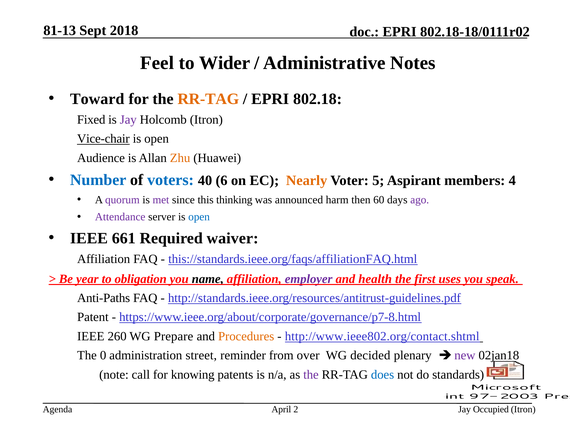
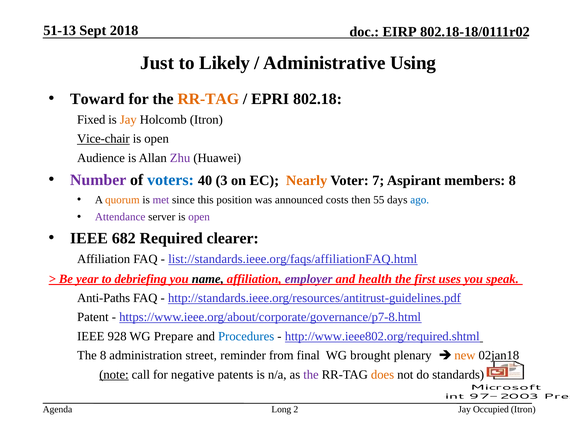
81-13: 81-13 -> 51-13 (60, 30)
EPRI: EPRI -> EIRP (400, 32)
Feel: Feel -> Just (157, 63)
Wider: Wider -> Likely (225, 63)
Notes: Notes -> Using (413, 63)
Jay colour: purple -> orange (128, 120)
Zhu colour: orange -> purple (180, 158)
Number colour: blue -> purple (98, 180)
6: 6 -> 3 (222, 181)
5: 5 -> 7 (378, 181)
members 4: 4 -> 8 (512, 181)
quorum colour: purple -> orange (122, 200)
thinking: thinking -> position (234, 200)
harm: harm -> costs (337, 200)
60: 60 -> 55 (379, 200)
ago colour: purple -> blue (420, 200)
open colour: blue -> purple (199, 217)
661: 661 -> 682 (124, 238)
waiver: waiver -> clearer (233, 238)
this://standards.ieee.org/faqs/affiliationFAQ.html: this://standards.ieee.org/faqs/affiliationFAQ.html -> list://standards.ieee.org/faqs/affiliationFAQ.html (293, 259)
obligation: obligation -> debriefing (141, 279)
260: 260 -> 928 (117, 337)
Procedures colour: orange -> blue (246, 337)
http://www.ieee802.org/contact.shtml: http://www.ieee802.org/contact.shtml -> http://www.ieee802.org/required.shtml (382, 337)
The 0: 0 -> 8 (103, 356)
over: over -> final (308, 356)
decided: decided -> brought (370, 356)
new colour: purple -> orange (465, 356)
note underline: none -> present (114, 375)
knowing: knowing -> negative (193, 375)
does colour: blue -> orange (383, 375)
April: April -> Long (281, 410)
